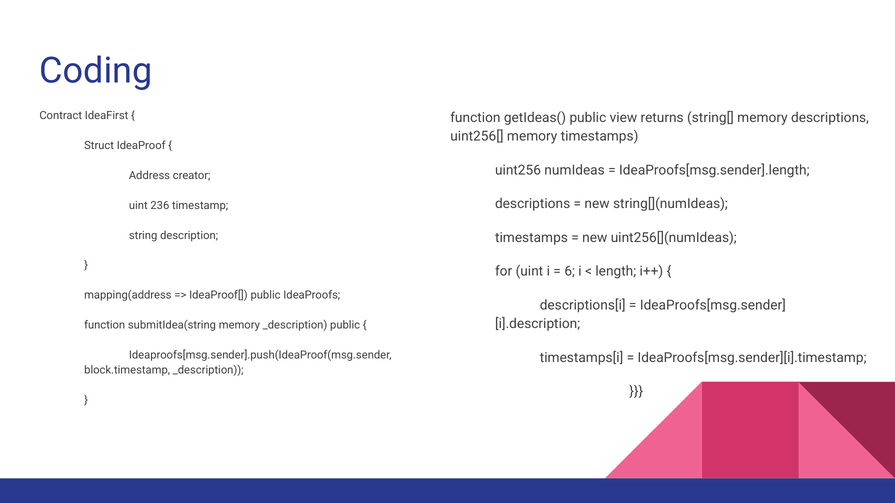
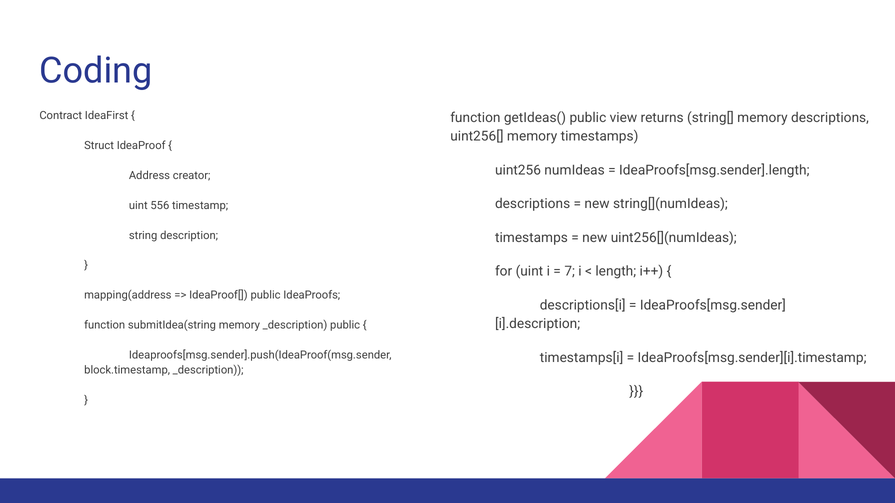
236: 236 -> 556 (160, 206)
6: 6 -> 7 (570, 272)
